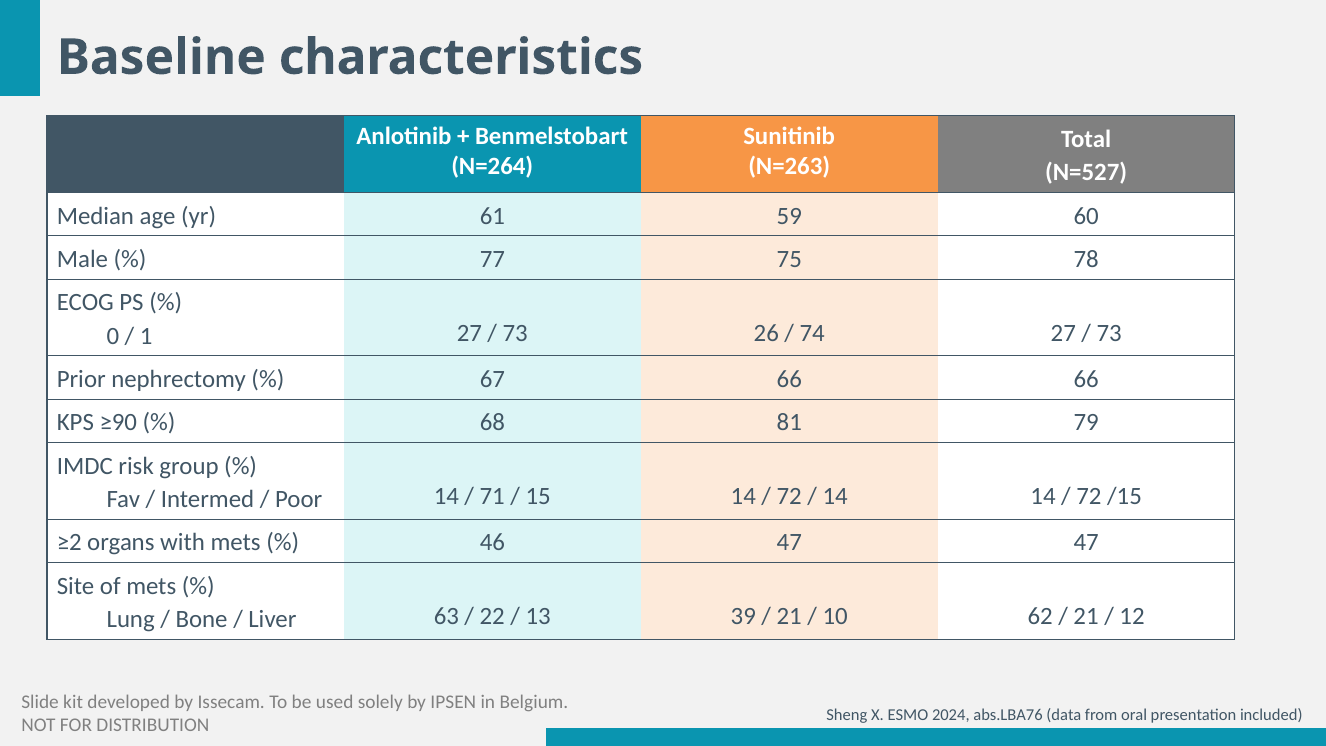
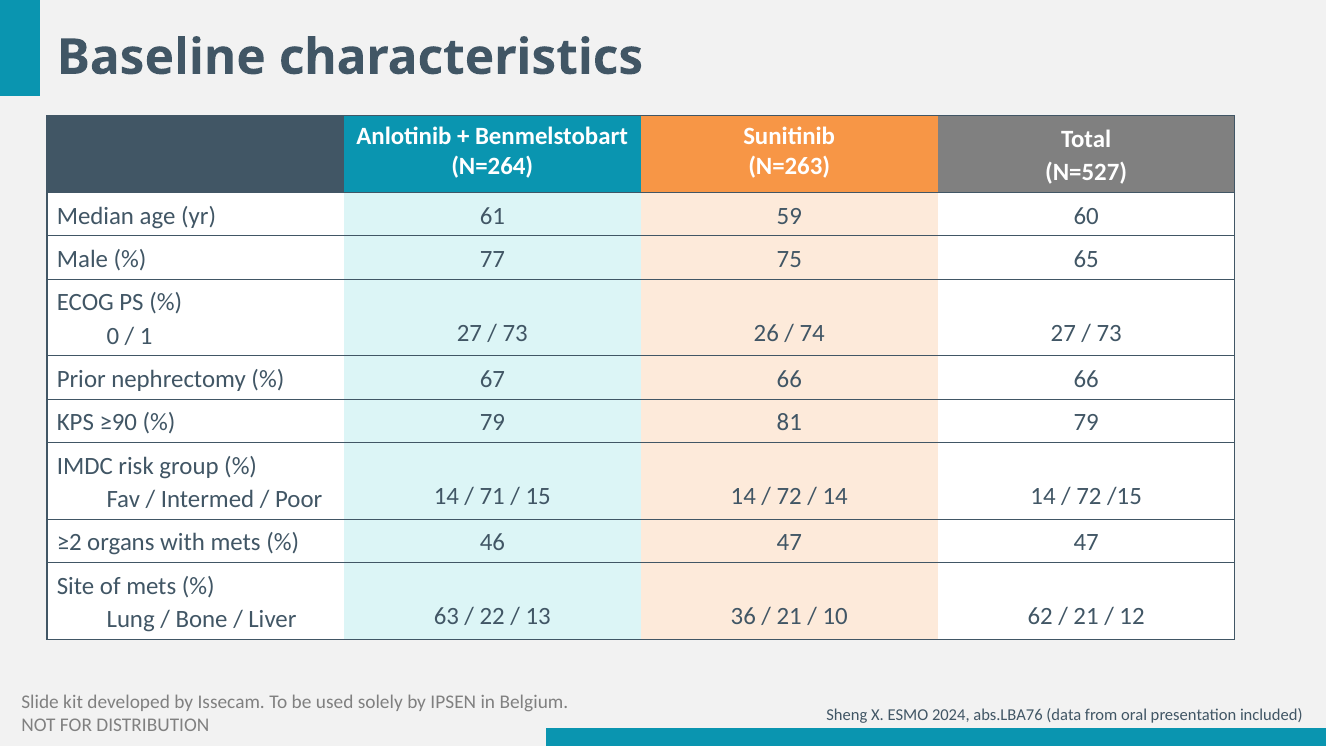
78: 78 -> 65 (1086, 259)
68: 68 -> 79 (492, 423)
39: 39 -> 36 (743, 616)
